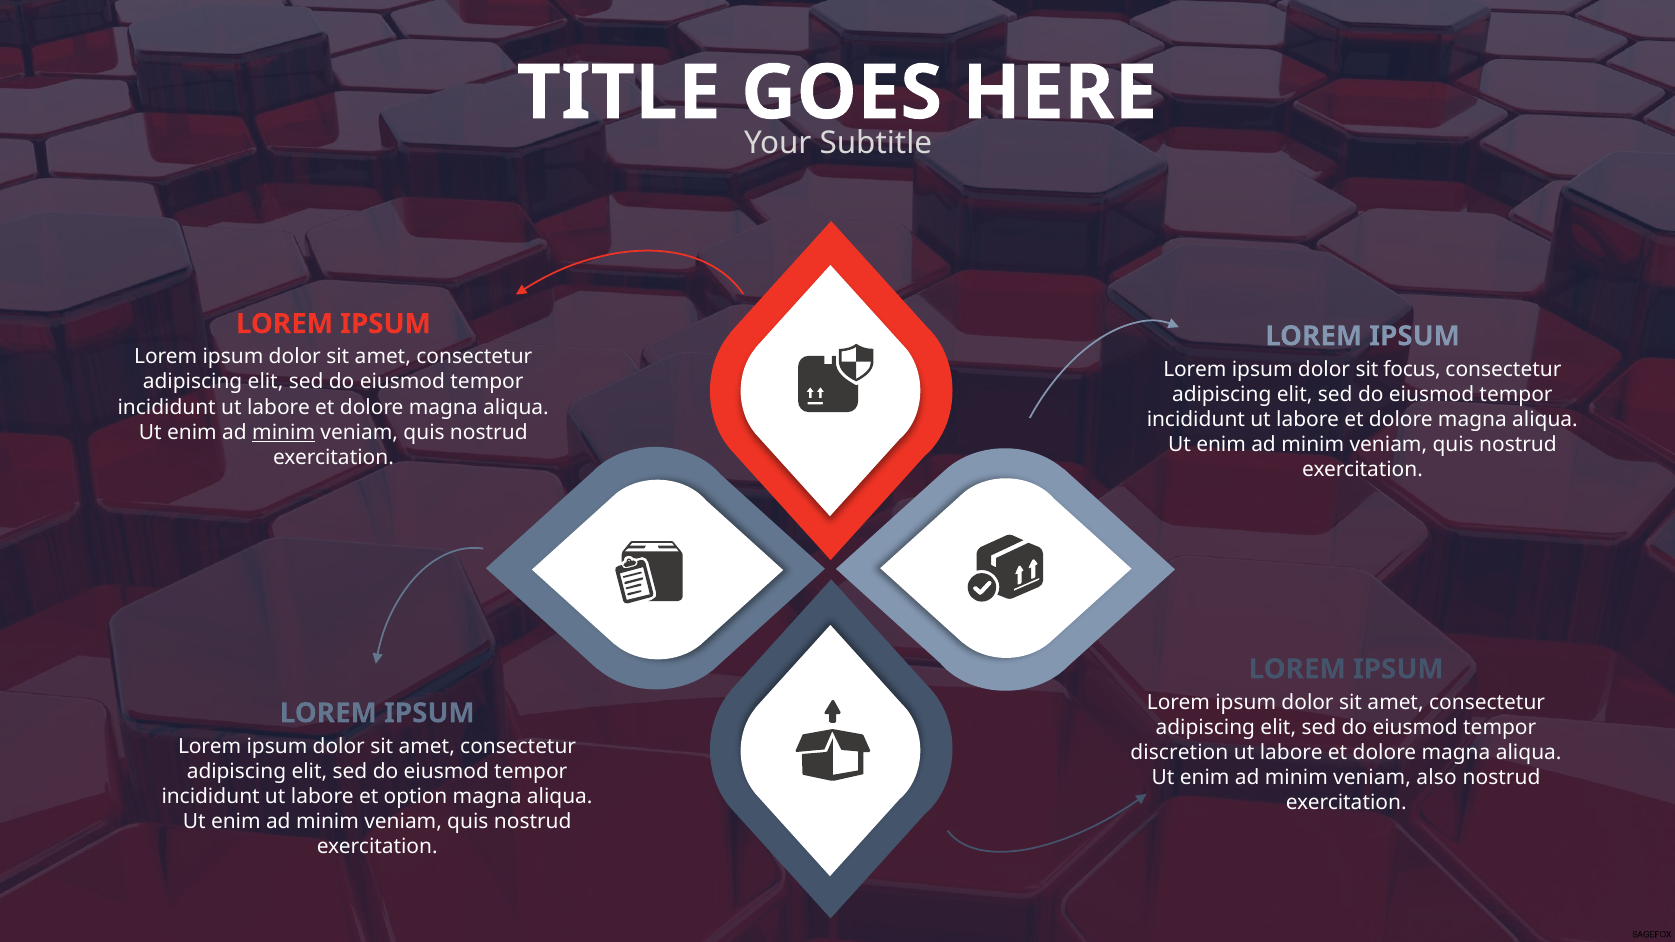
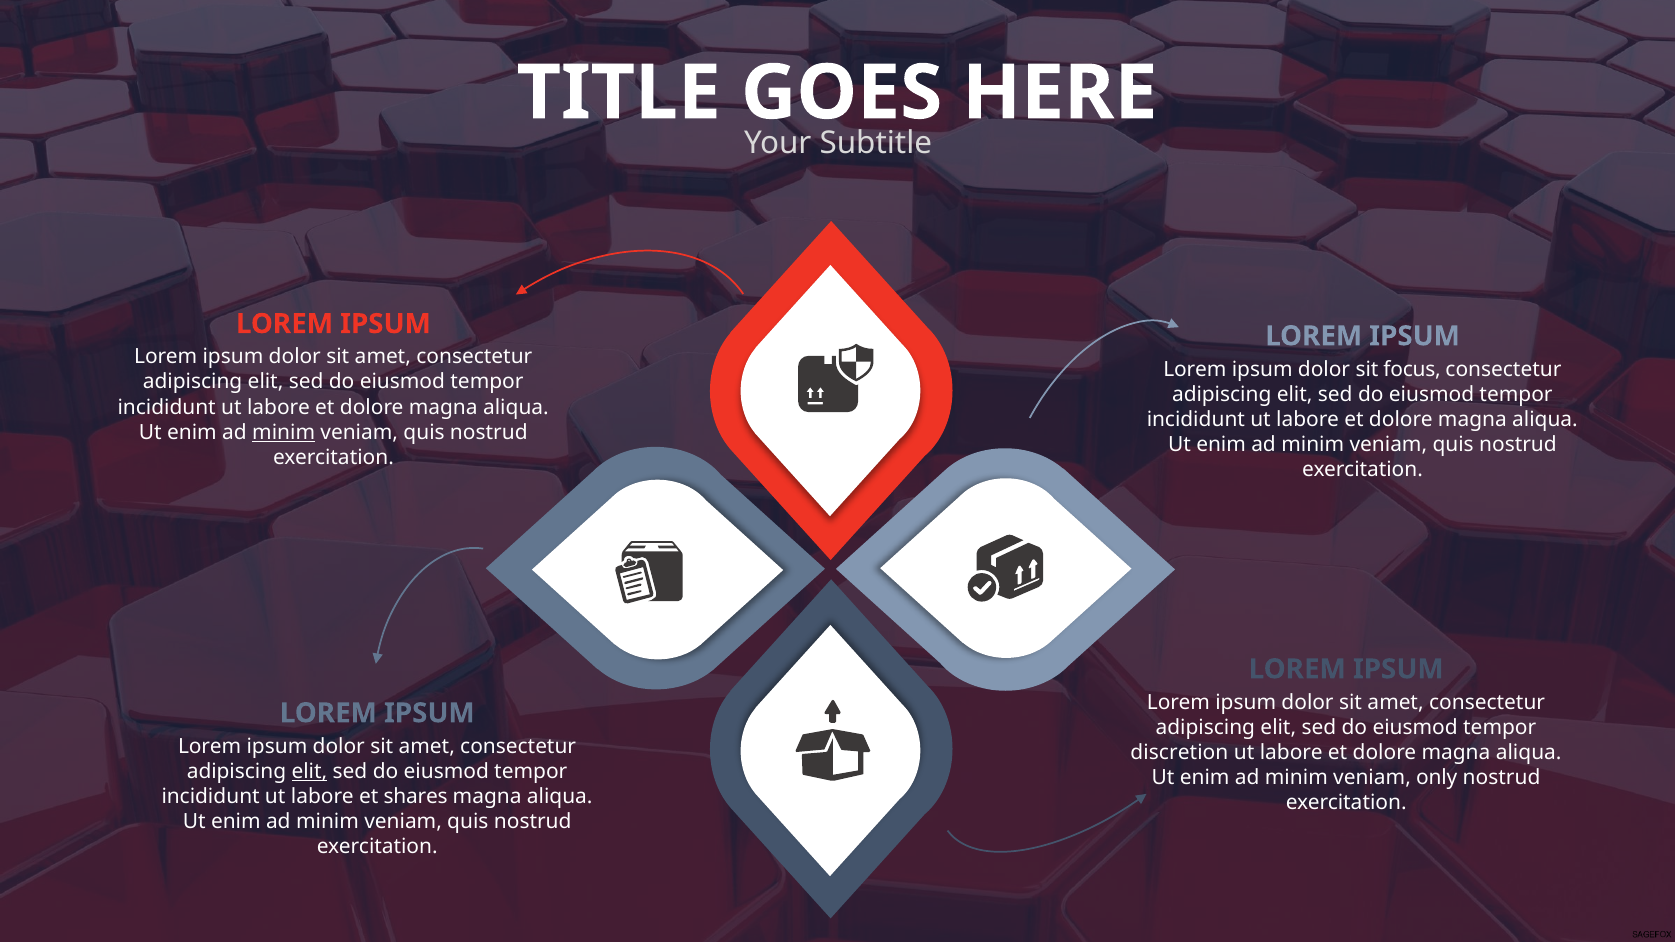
elit underline: none -> present (309, 771)
also: also -> only (1437, 778)
option: option -> shares (416, 796)
